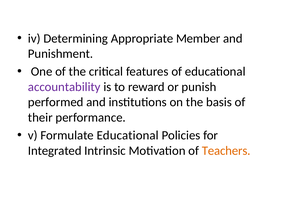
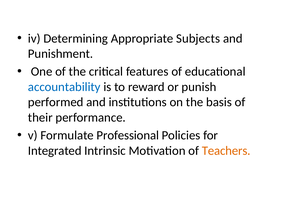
Member: Member -> Subjects (198, 39)
accountability colour: purple -> blue (64, 87)
Formulate Educational: Educational -> Professional (128, 135)
